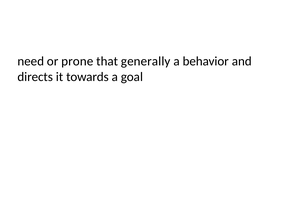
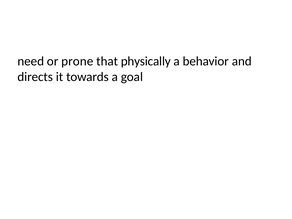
generally: generally -> physically (146, 61)
